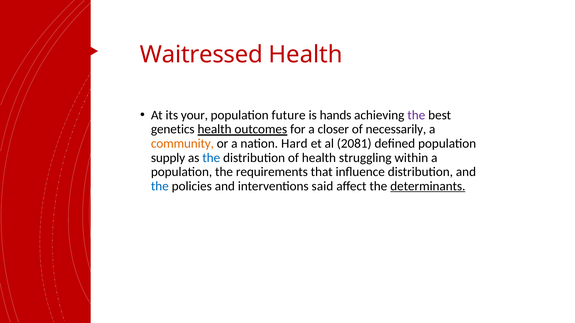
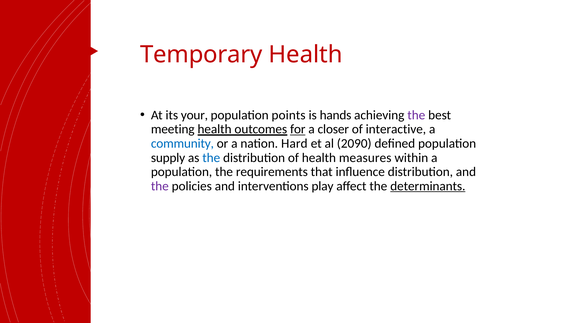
Waitressed: Waitressed -> Temporary (201, 55)
future: future -> points (289, 115)
genetics: genetics -> meeting (173, 129)
for underline: none -> present (298, 129)
necessarily: necessarily -> interactive (396, 129)
community colour: orange -> blue (182, 144)
2081: 2081 -> 2090 (354, 144)
struggling: struggling -> measures (365, 158)
the colour: blue -> purple (160, 186)
said: said -> play (323, 186)
